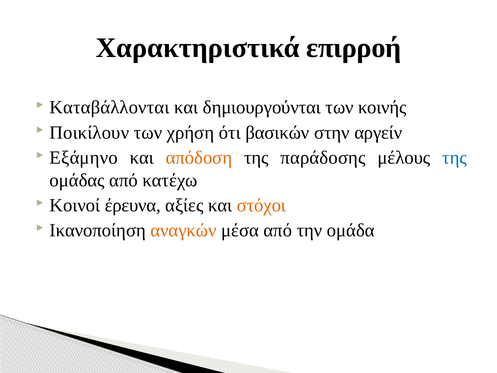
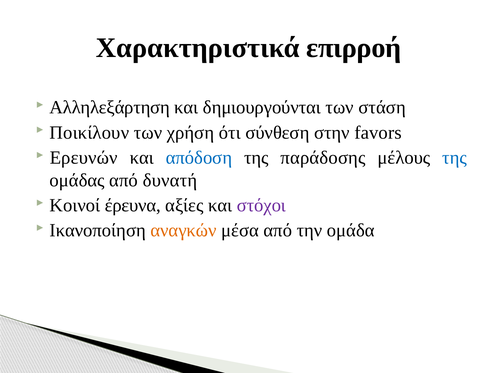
Καταβάλλονται: Καταβάλλονται -> Αλληλεξάρτηση (110, 107)
κοινής: κοινής -> στάση (382, 107)
βασικών: βασικών -> σύνθεση (277, 133)
αργείν: αργείν -> favors (378, 133)
Εξάμηνο: Εξάμηνο -> Ερευνών (84, 158)
απόδοση colour: orange -> blue (199, 158)
κατέχω: κατέχω -> δυνατή (170, 180)
στόχοι colour: orange -> purple (261, 205)
